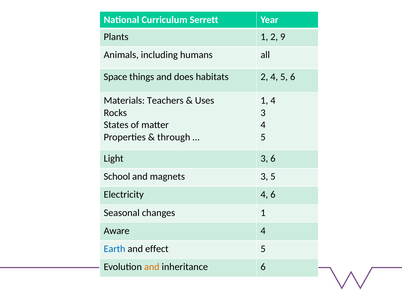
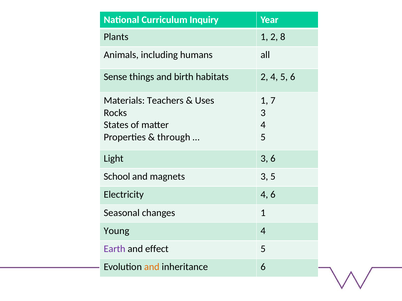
Serrett: Serrett -> Inquiry (204, 20)
9: 9 -> 8 (283, 37)
Space: Space -> Sense (115, 77)
does: does -> birth (184, 77)
1 4: 4 -> 7 (273, 101)
Aware: Aware -> Young (117, 231)
Earth colour: blue -> purple (115, 249)
